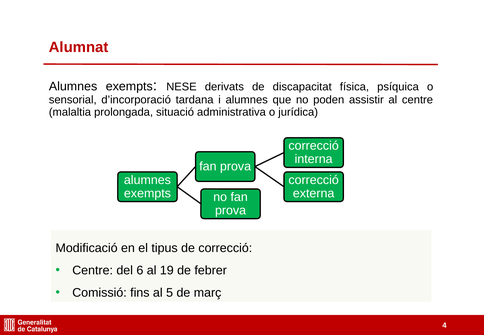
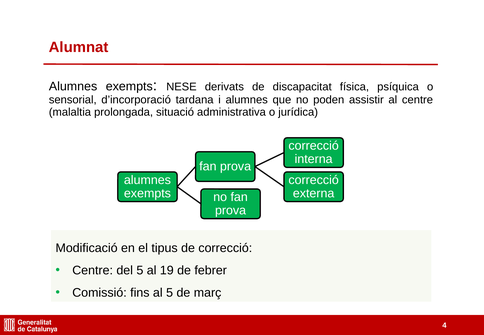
del 6: 6 -> 5 (140, 271)
